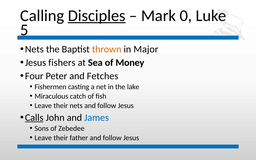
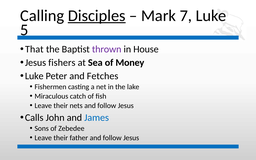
0: 0 -> 7 (186, 16)
Nets: Nets -> That (34, 49)
thrown colour: orange -> purple (107, 49)
Major: Major -> House (146, 49)
Four: Four -> Luke (34, 76)
Calls underline: present -> none (34, 118)
